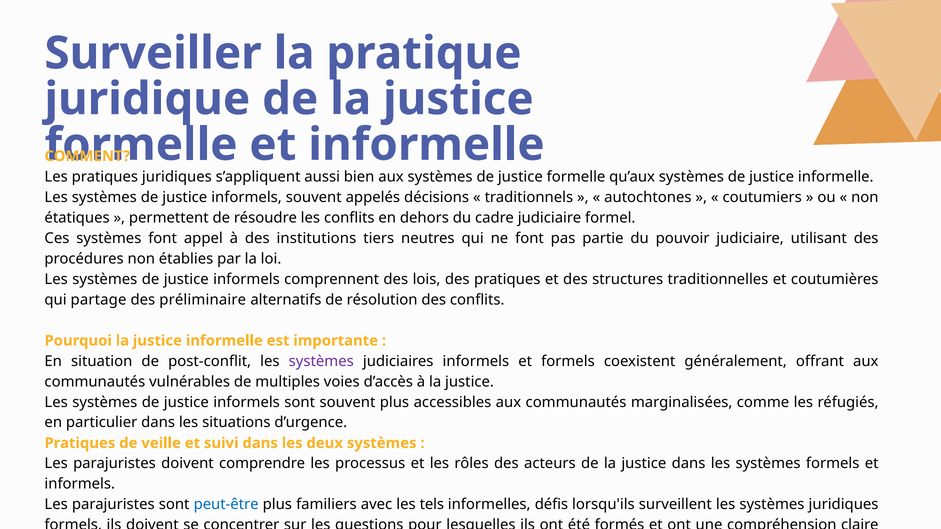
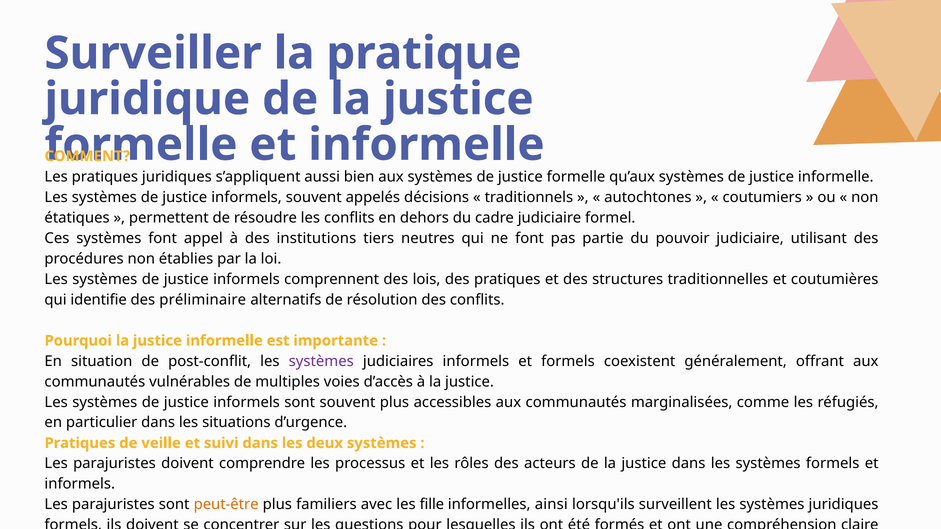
partage: partage -> identifie (99, 300)
peut-être colour: blue -> orange (226, 505)
tels: tels -> fille (432, 505)
défis: défis -> ainsi (551, 505)
